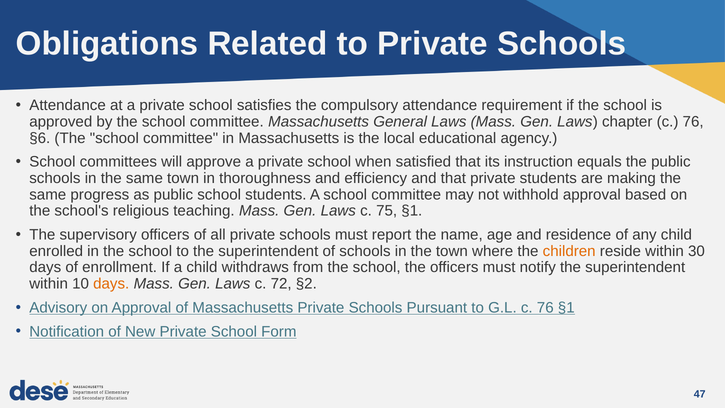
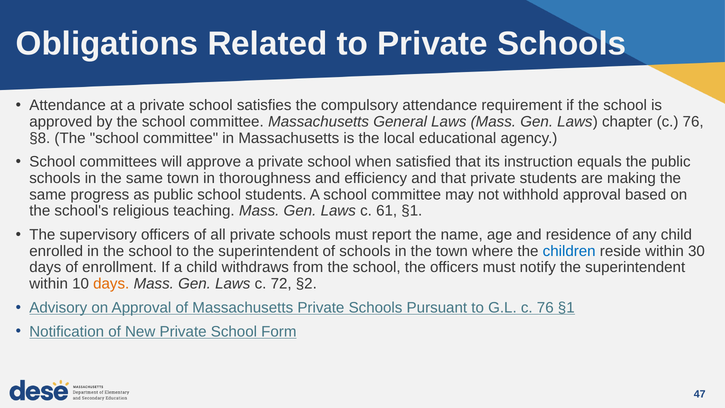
§6: §6 -> §8 (40, 138)
75: 75 -> 61 (387, 211)
children colour: orange -> blue (569, 251)
